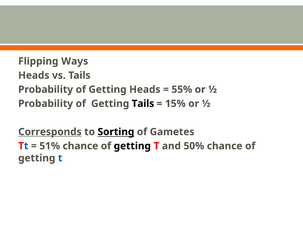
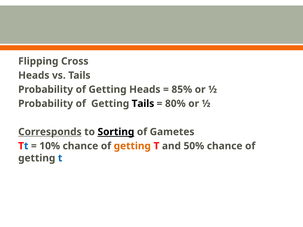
Ways: Ways -> Cross (75, 61)
55%: 55% -> 85% (182, 90)
15%: 15% -> 80% (175, 104)
Sorting underline: none -> present (116, 132)
51%: 51% -> 10% (50, 146)
getting colour: black -> orange (132, 146)
